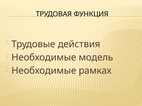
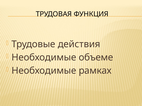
модель: модель -> объеме (96, 58)
